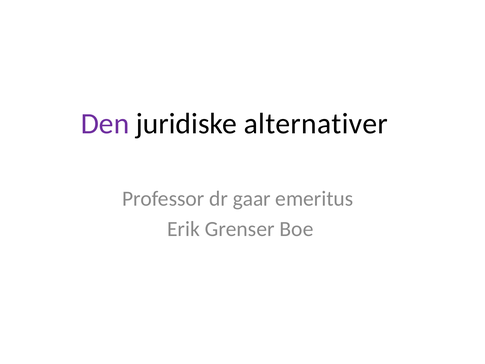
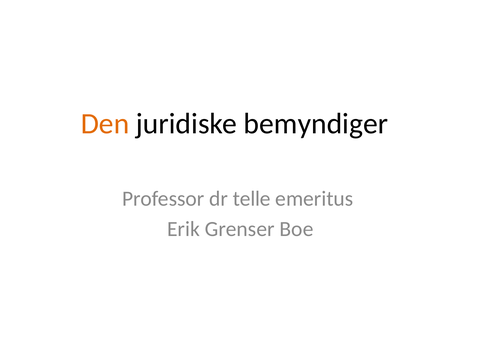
Den colour: purple -> orange (105, 124)
alternativer: alternativer -> bemyndiger (316, 124)
gaar: gaar -> telle (252, 199)
